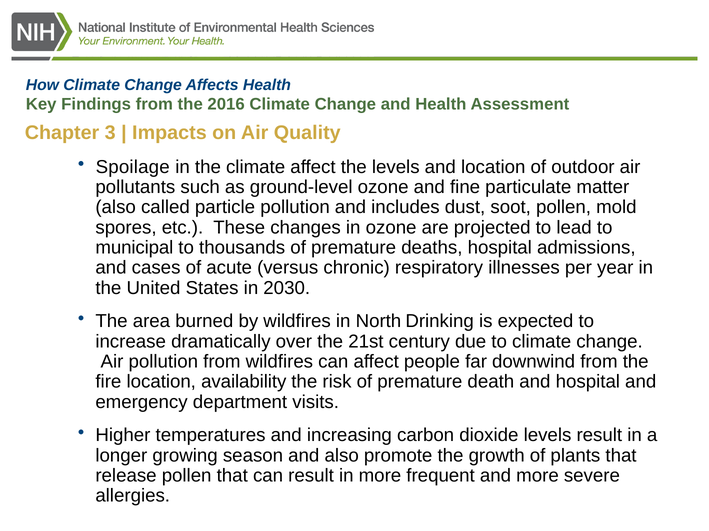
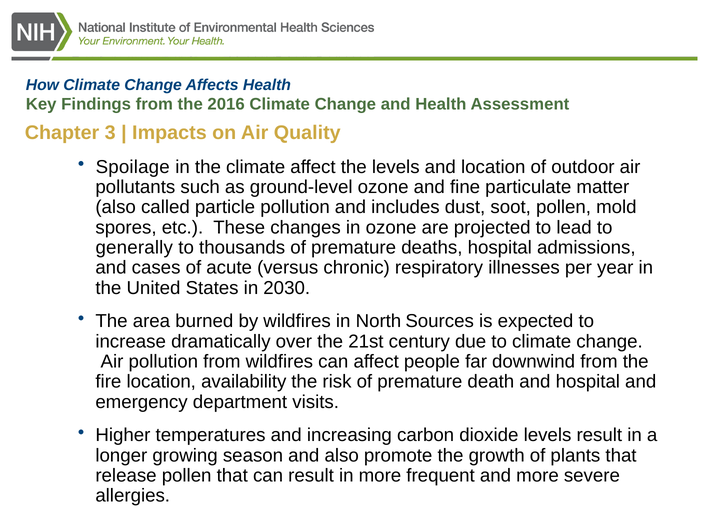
municipal: municipal -> generally (134, 248)
Drinking: Drinking -> Sources (440, 322)
